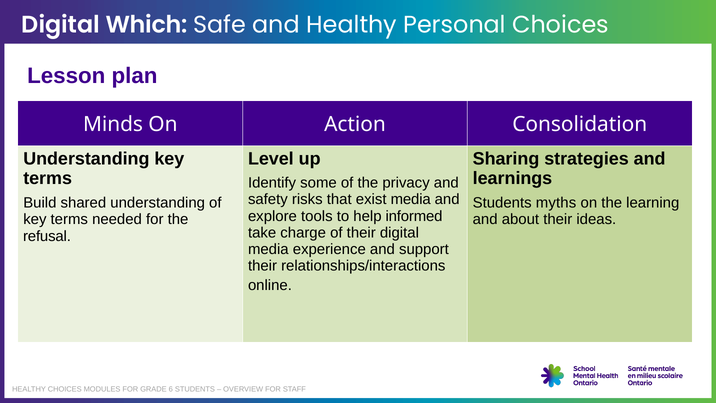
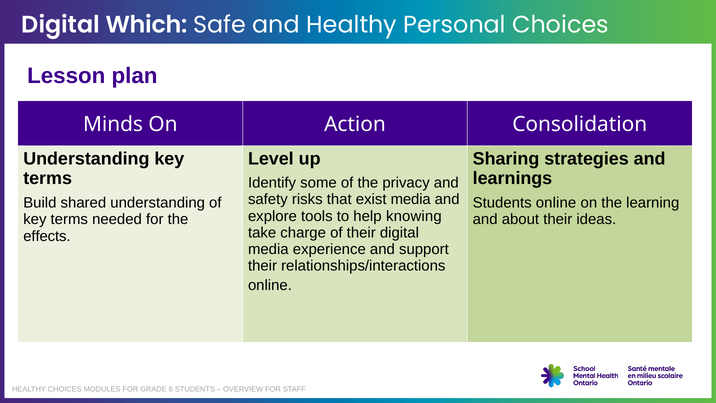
Students myths: myths -> online (556, 203)
informed: informed -> knowing (414, 216)
refusal: refusal -> effects (47, 236)
